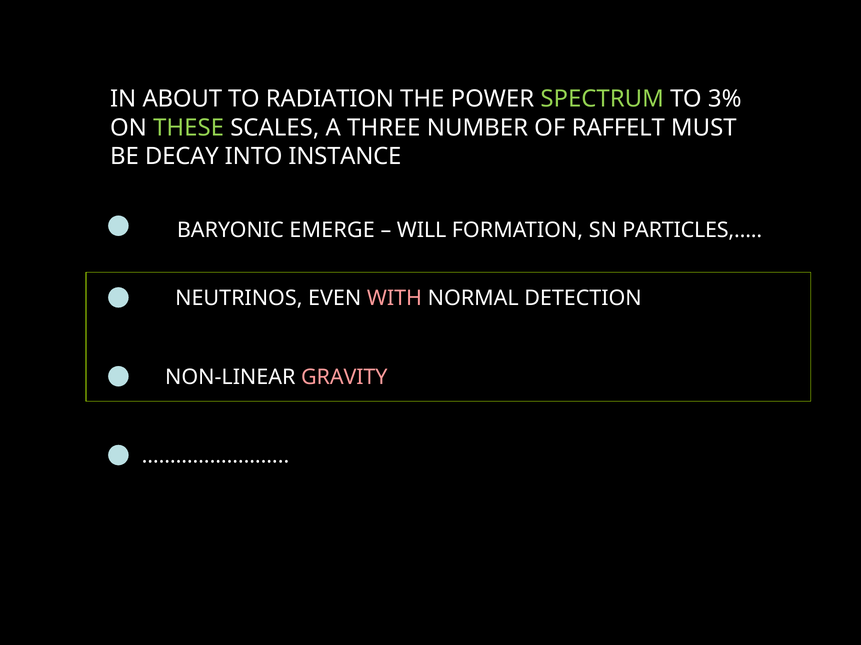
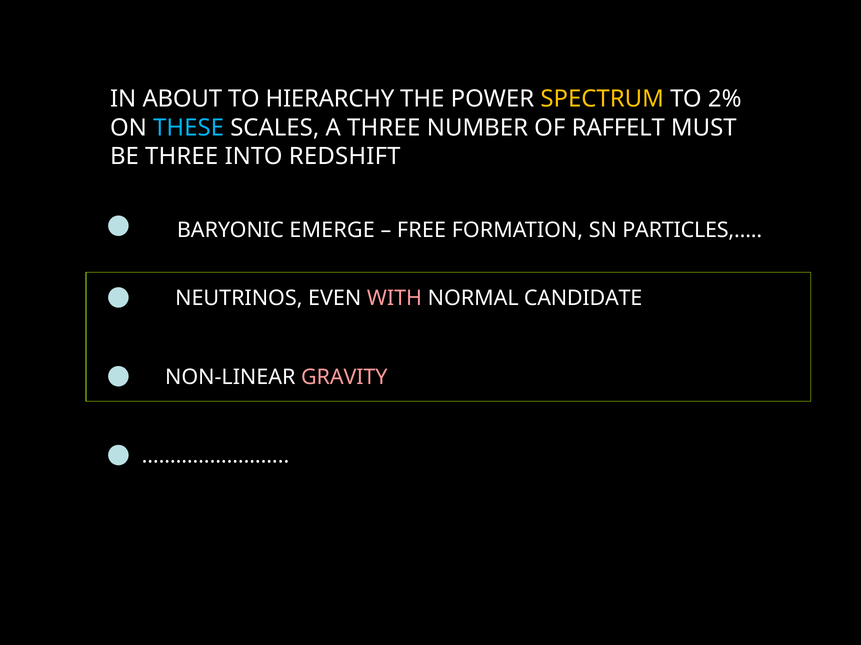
RADIATION: RADIATION -> HIERARCHY (330, 99)
SPECTRUM colour: light green -> yellow (602, 99)
3%: 3% -> 2% (725, 99)
THESE colour: light green -> light blue (189, 128)
BE DECAY: DECAY -> THREE (182, 157)
INSTANCE: INSTANCE -> REDSHIFT (345, 157)
WILL: WILL -> FREE (421, 231)
DETECTION: DETECTION -> CANDIDATE (583, 298)
